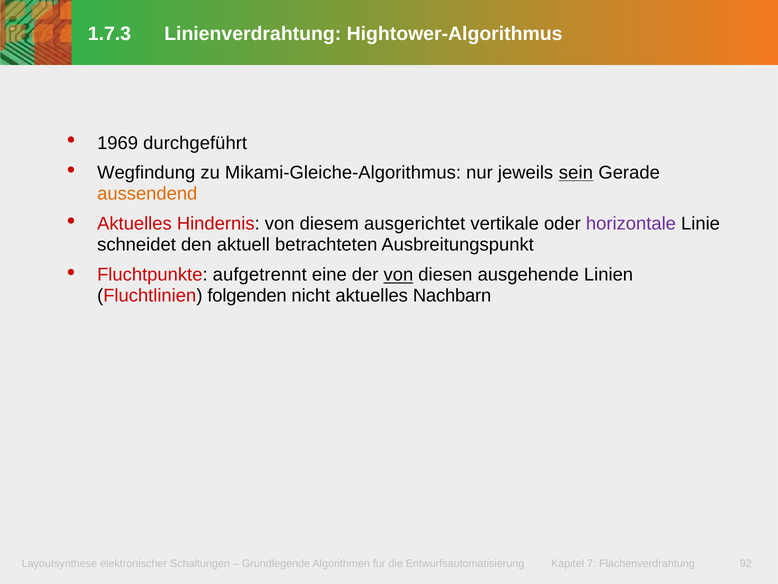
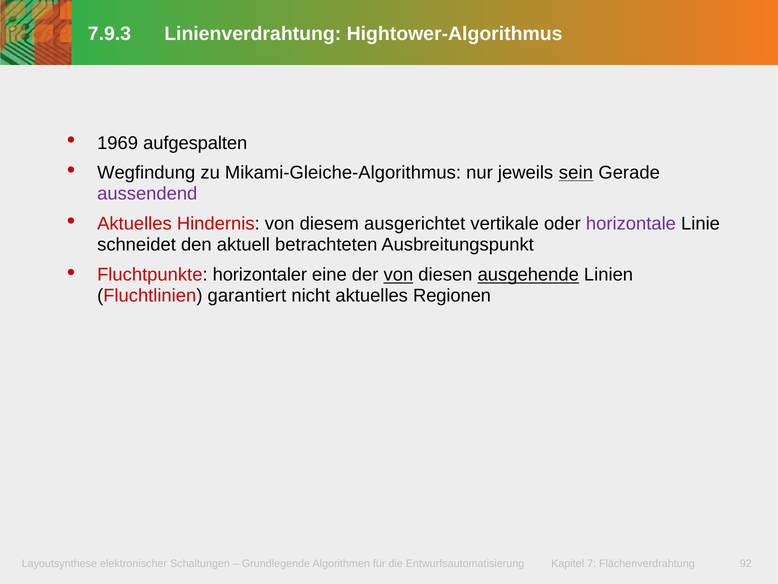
1.7.3: 1.7.3 -> 7.9.3 (109, 34)
durchgeführt: durchgeführt -> aufgespalten (195, 143)
aussendend colour: orange -> purple (147, 193)
aufgetrennt: aufgetrennt -> horizontaler (260, 275)
ausgehende underline: none -> present (528, 275)
folgenden: folgenden -> garantiert (247, 296)
Nachbarn: Nachbarn -> Regionen (452, 296)
